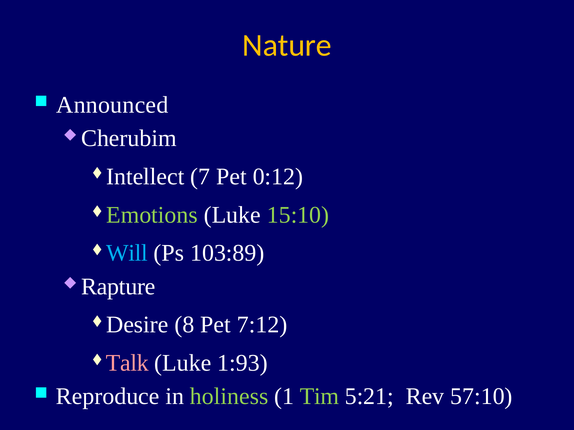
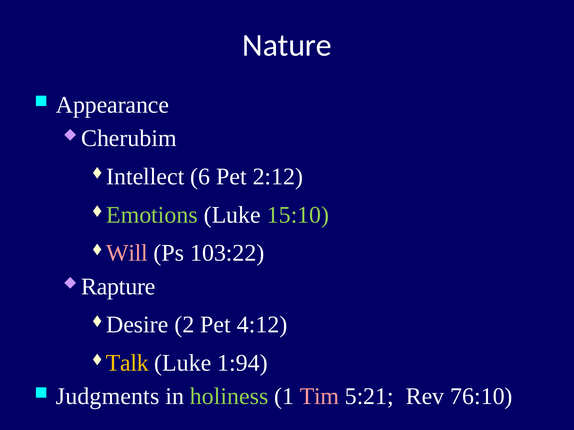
Nature colour: yellow -> white (287, 45)
Announced: Announced -> Appearance (112, 105)
7: 7 -> 6 (200, 177)
0:12: 0:12 -> 2:12 (278, 177)
Will colour: light blue -> pink (127, 253)
103:89: 103:89 -> 103:22 (227, 253)
8: 8 -> 2 (184, 325)
7:12: 7:12 -> 4:12 (262, 325)
Talk colour: pink -> yellow (127, 363)
1:93: 1:93 -> 1:94 (242, 363)
Reproduce: Reproduce -> Judgments (108, 397)
Tim colour: light green -> pink (319, 397)
57:10: 57:10 -> 76:10 (481, 397)
